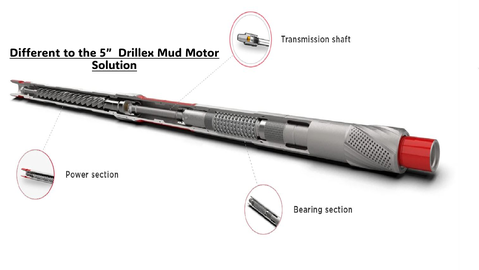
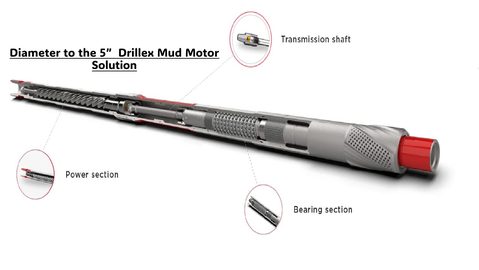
Different: Different -> Diameter (35, 53)
